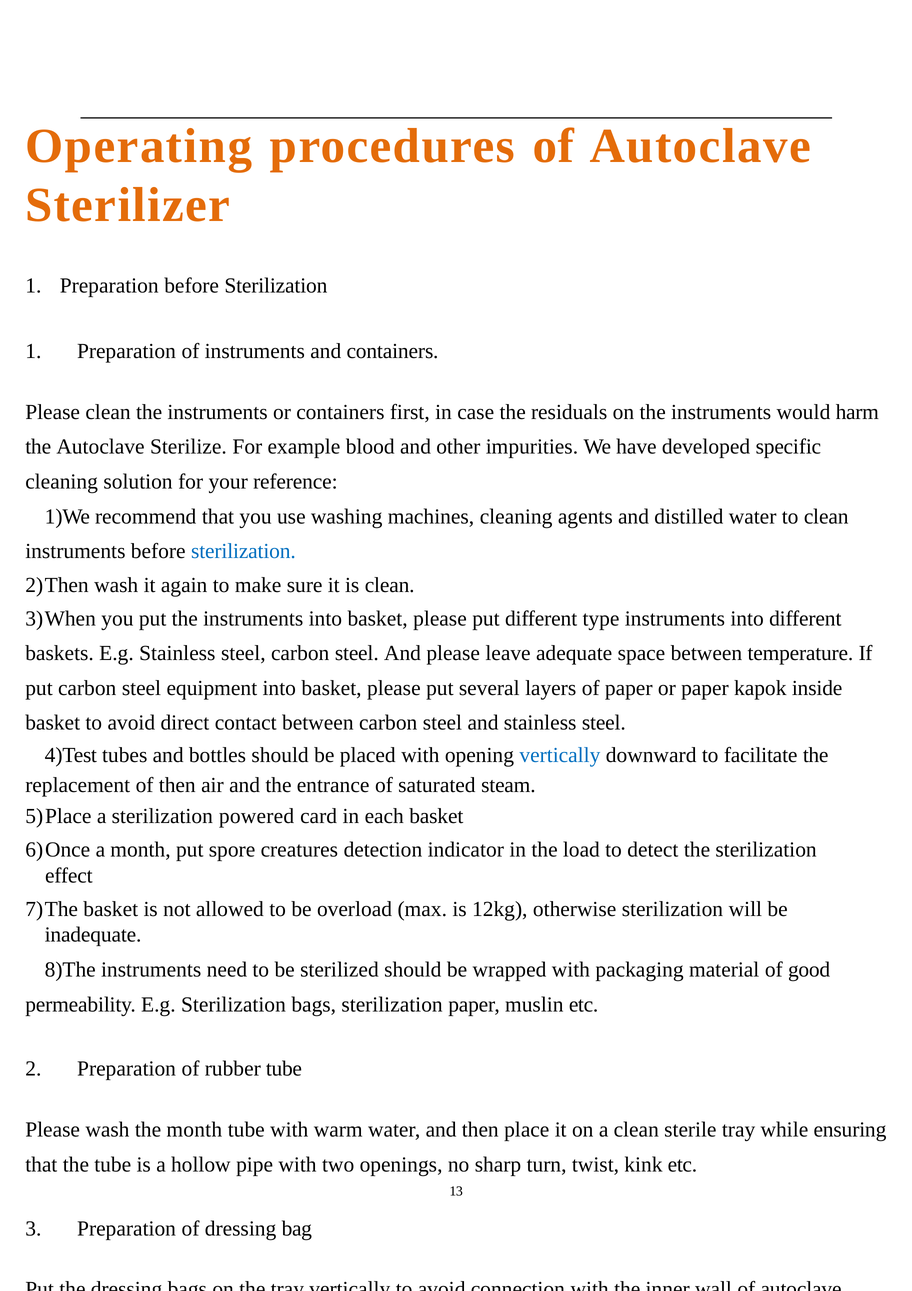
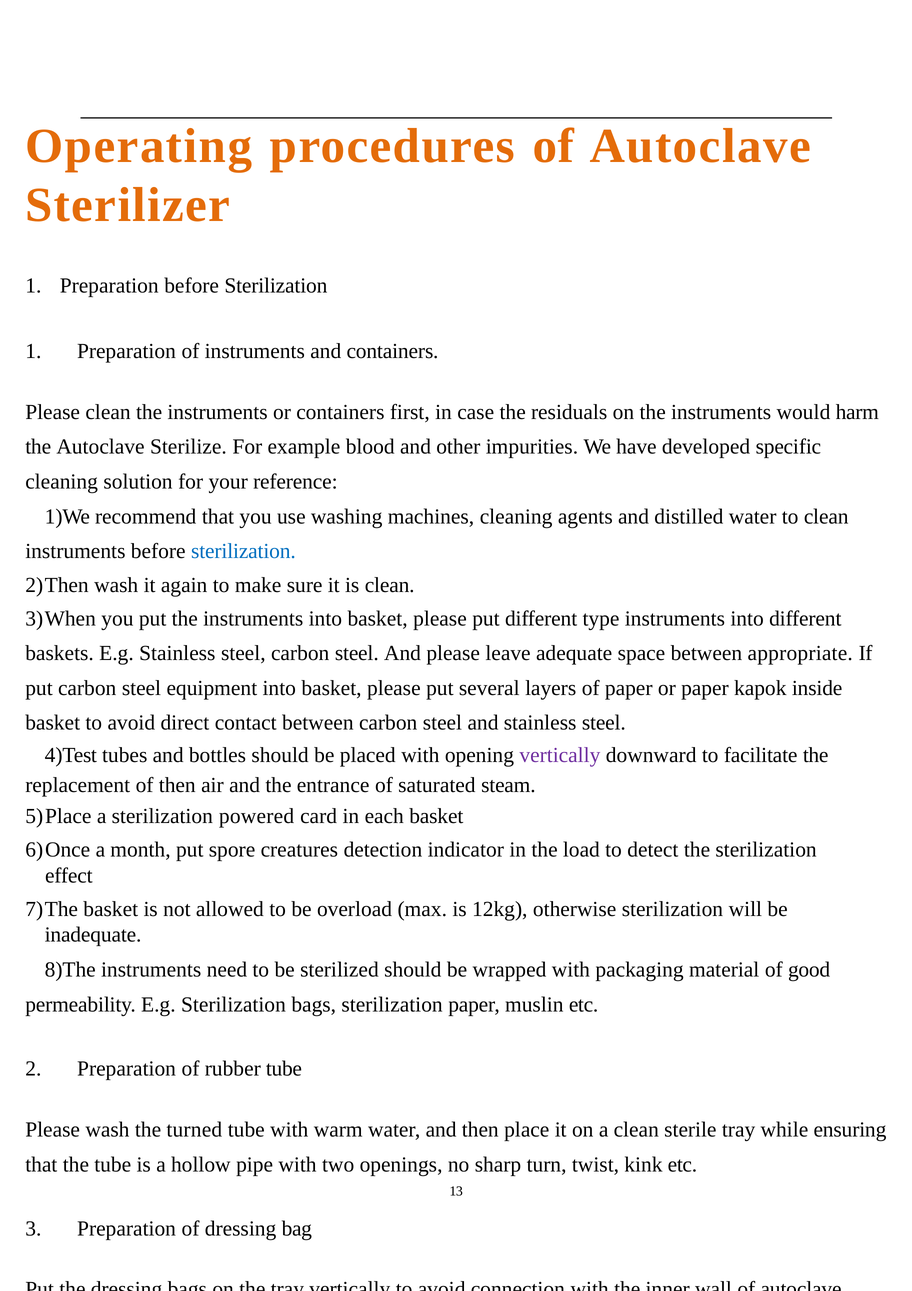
temperature: temperature -> appropriate (800, 653)
vertically colour: blue -> purple (560, 755)
the month: month -> turned (194, 1129)
